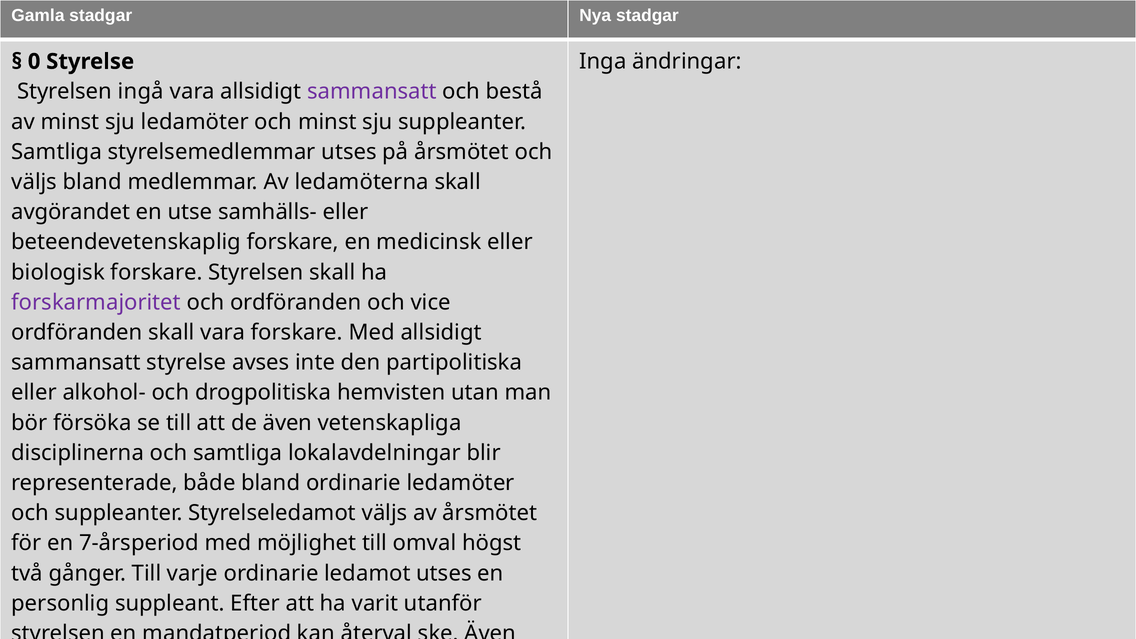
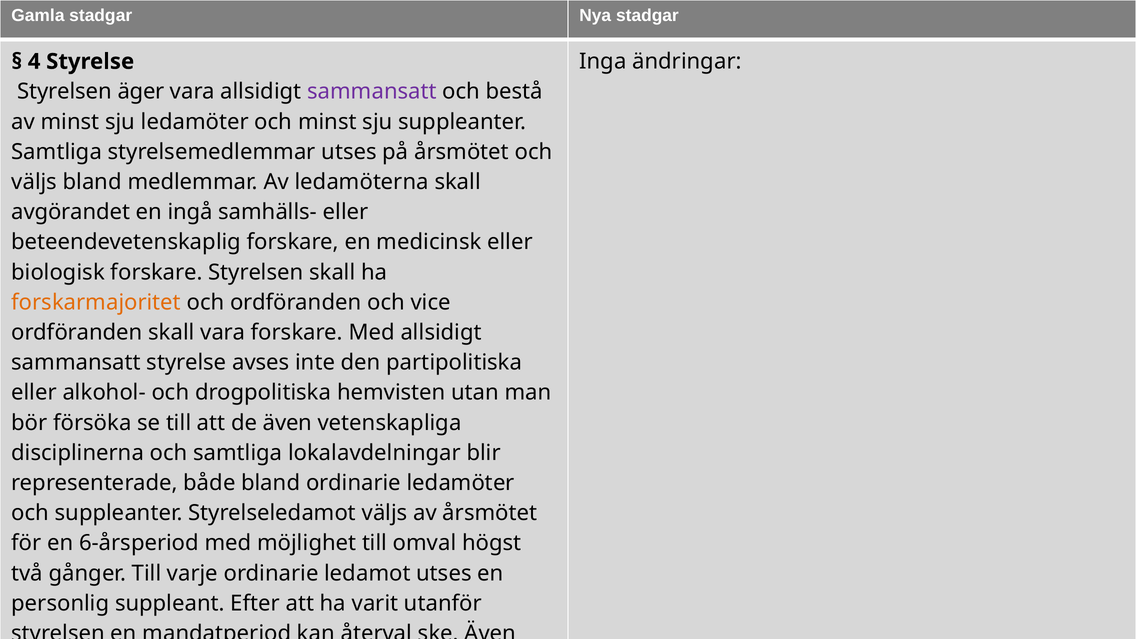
0: 0 -> 4 (34, 62)
Styrelsen ingå: ingå -> äger (141, 92)
en utse: utse -> ingå (190, 212)
forskarmajoritet colour: purple -> orange (96, 302)
7-årsperiod: 7-årsperiod -> 6-årsperiod (139, 543)
